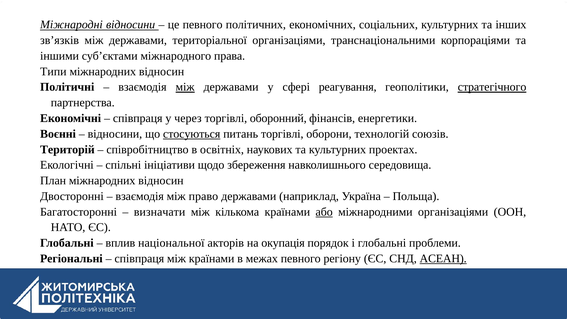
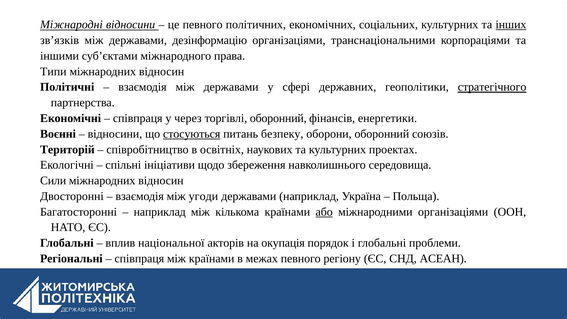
інших underline: none -> present (511, 25)
територіальної: територіальної -> дезінформацію (210, 40)
між underline: present -> none (185, 87)
реагування: реагування -> державних (348, 87)
питань торгівлі: торгівлі -> безпеку (282, 134)
оборони технологій: технологій -> оборонний (382, 134)
План: План -> Сили (53, 181)
право: право -> угоди (203, 196)
визначати: визначати -> наприклад (160, 212)
АСЕАН underline: present -> none (443, 259)
